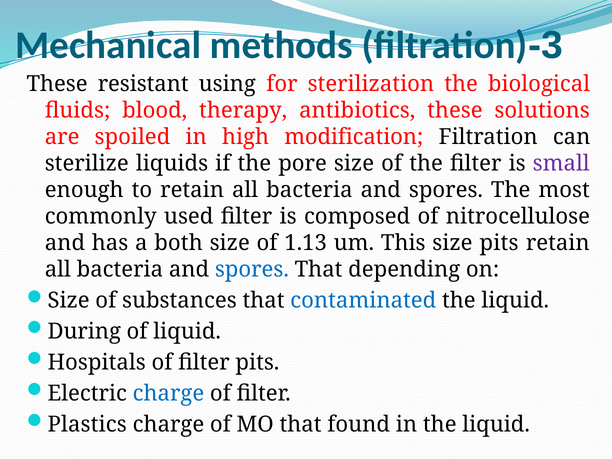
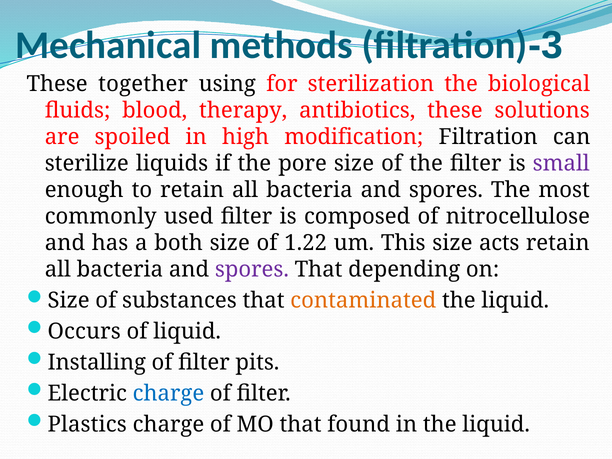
resistant: resistant -> together (143, 84)
1.13: 1.13 -> 1.22 (306, 243)
size pits: pits -> acts (499, 243)
spores colour: blue -> purple (252, 270)
contaminated colour: blue -> orange (363, 301)
During: During -> Occurs (84, 332)
Hospitals: Hospitals -> Installing (97, 362)
